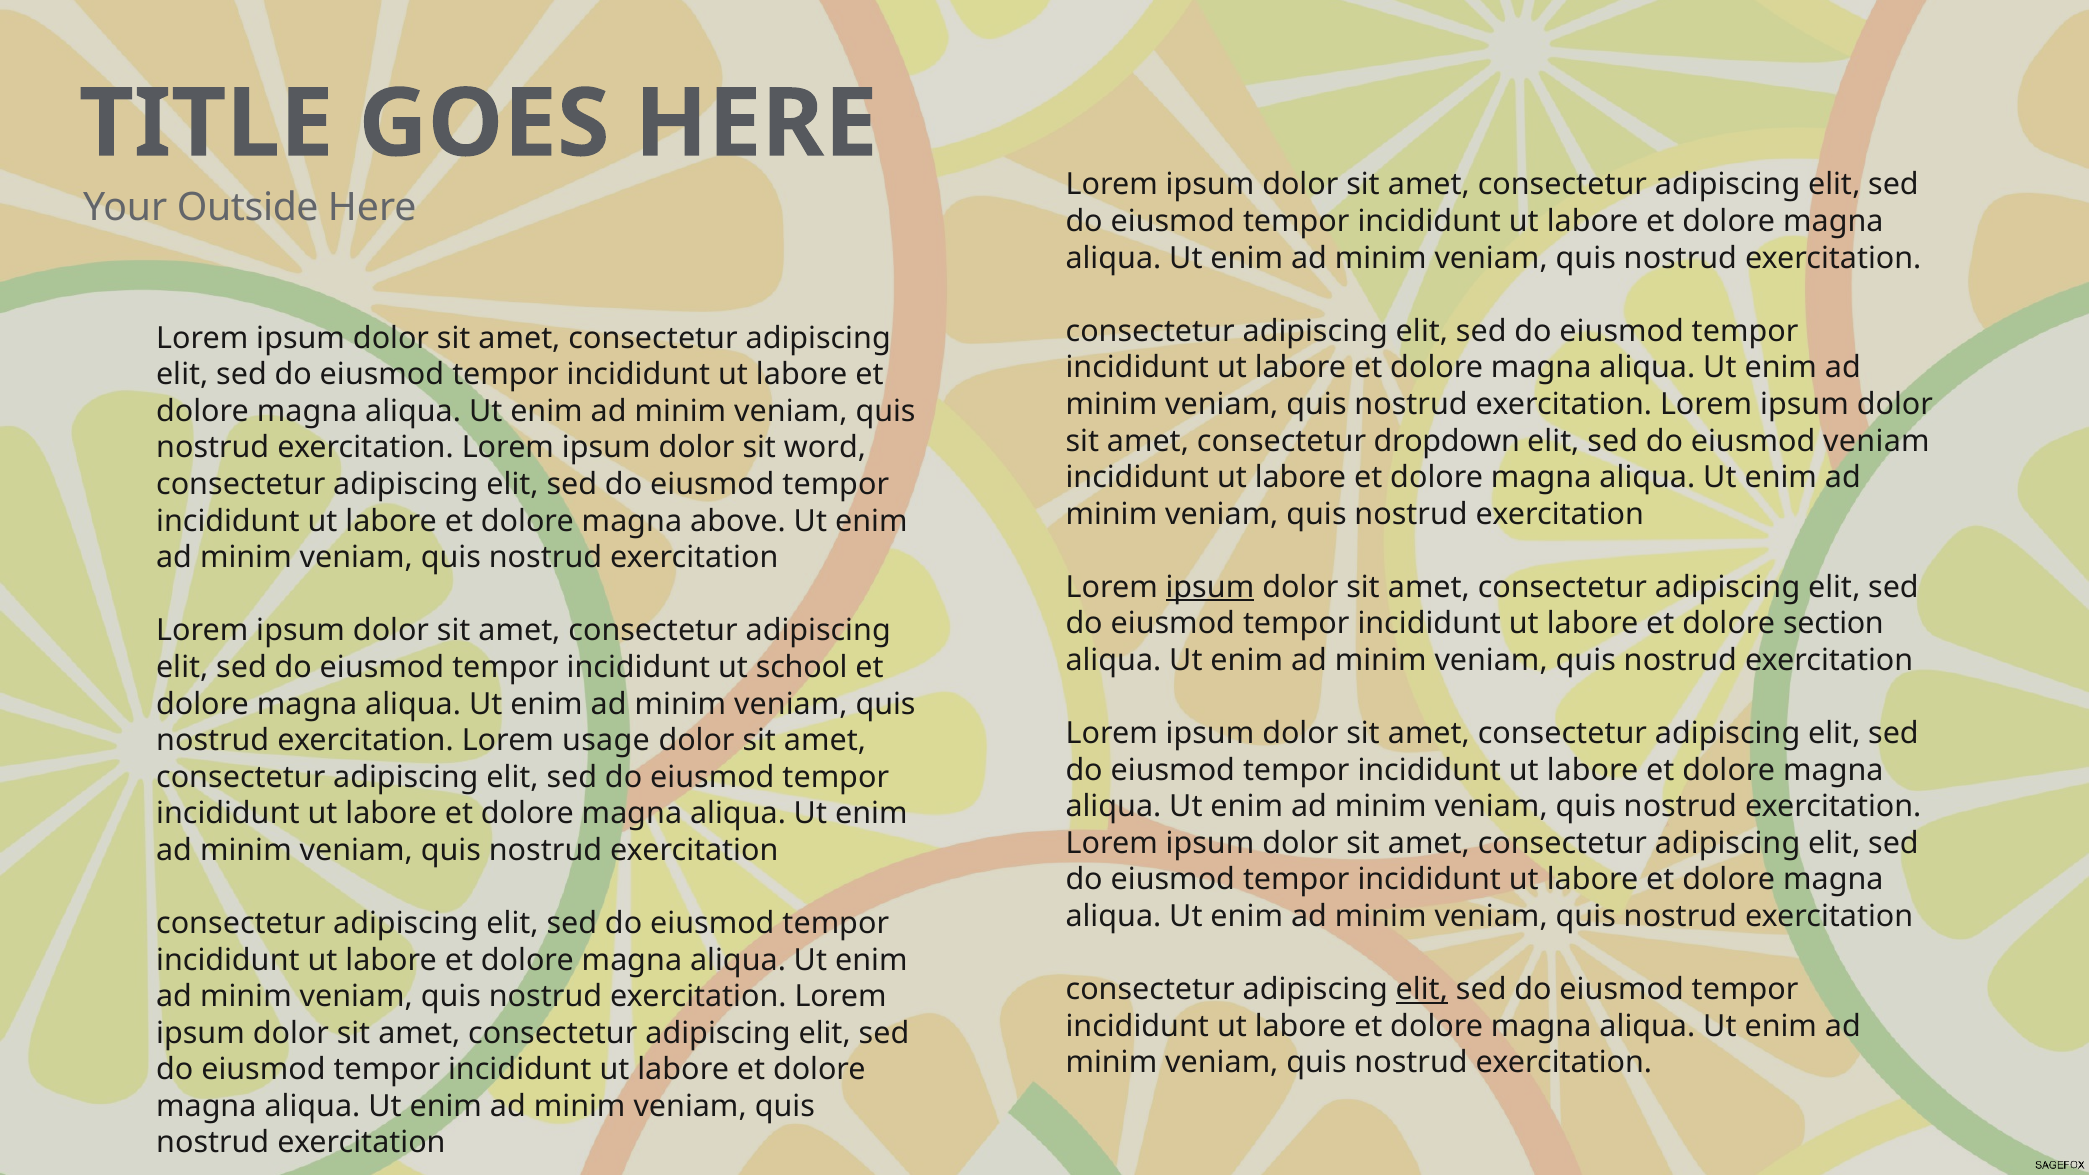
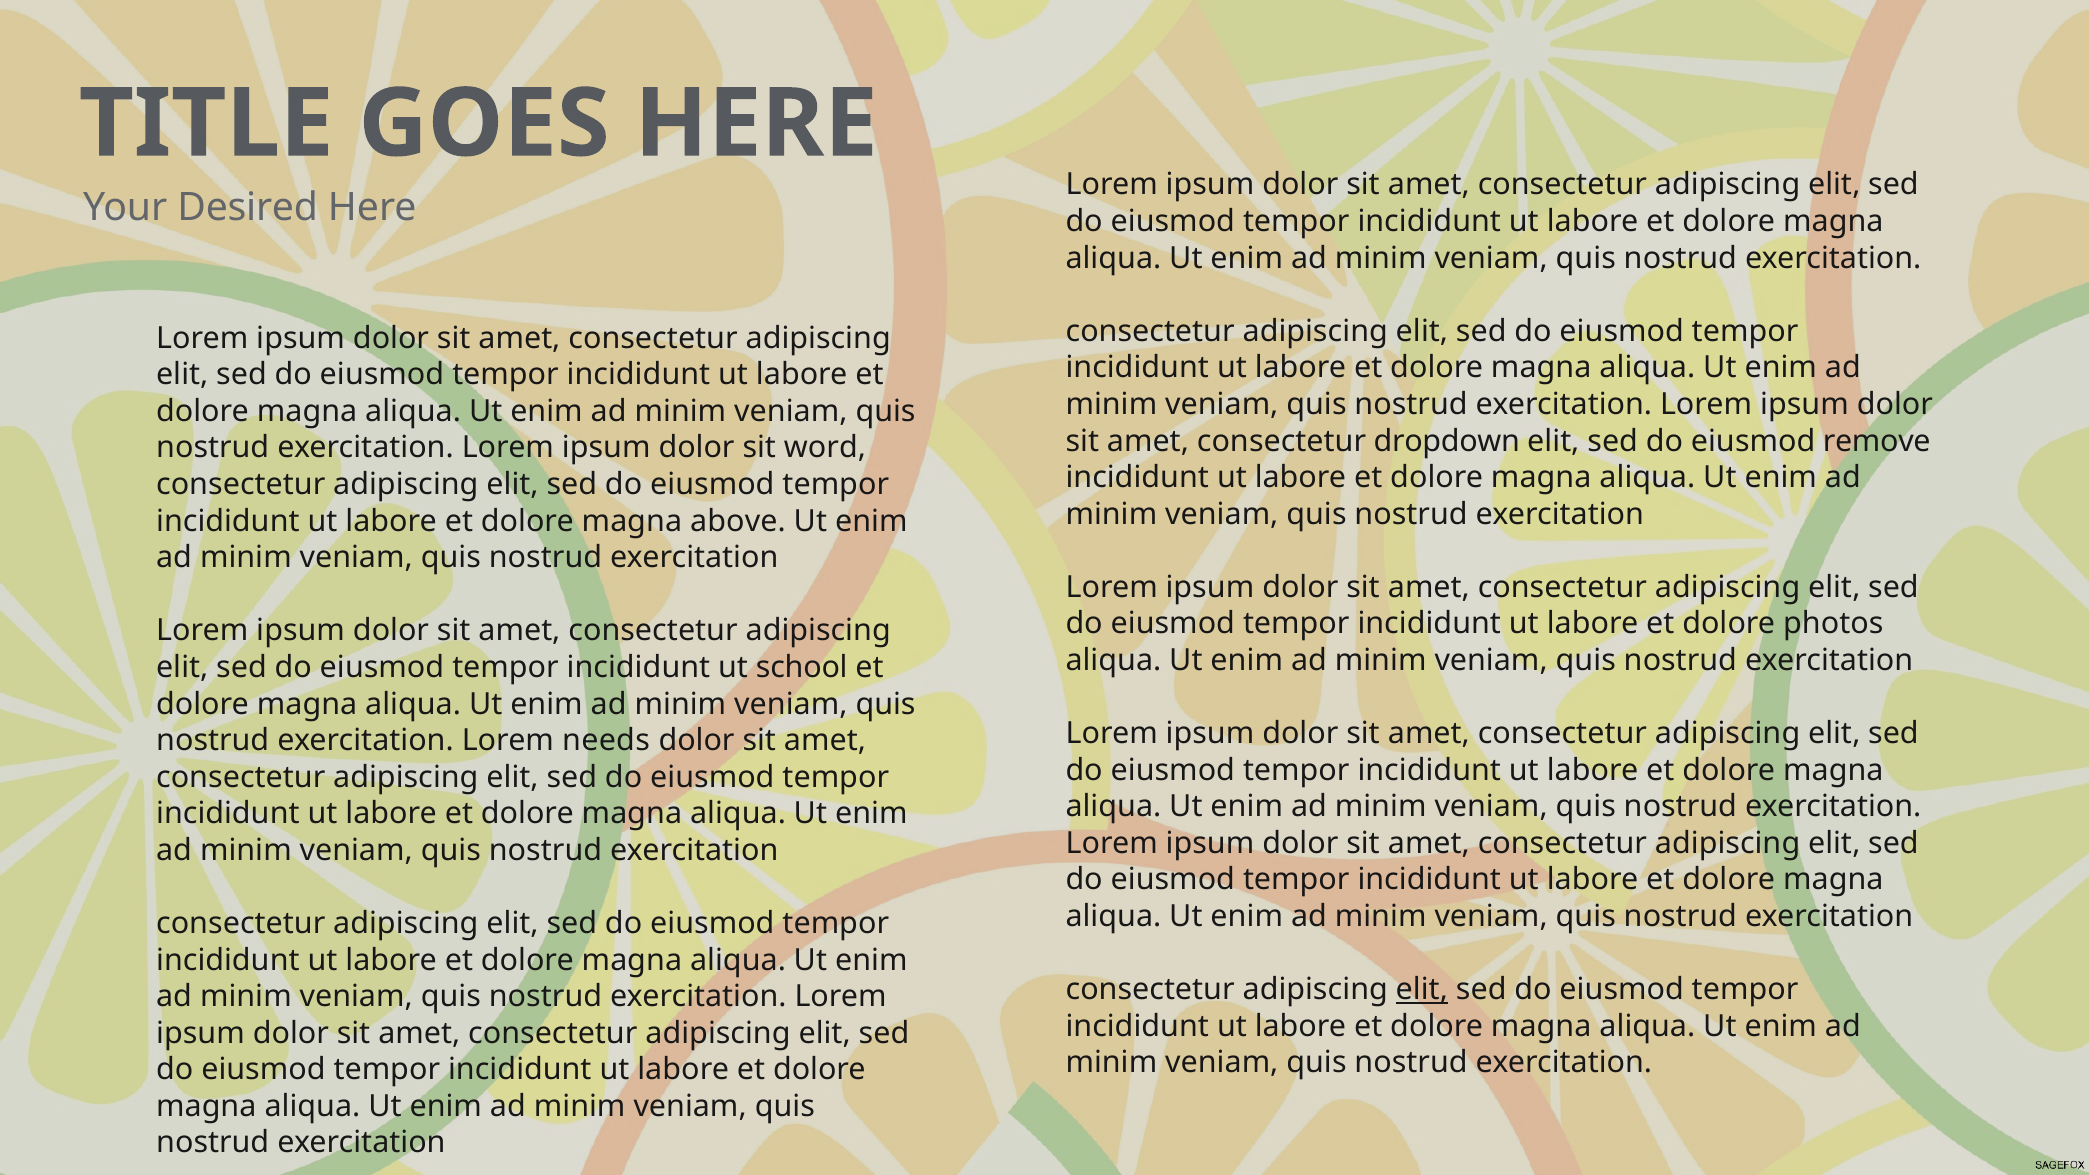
Outside: Outside -> Desired (248, 207)
eiusmod veniam: veniam -> remove (1877, 441)
ipsum underline: present -> none (1210, 587)
section: section -> photos (1833, 624)
usage: usage -> needs (606, 741)
